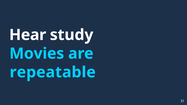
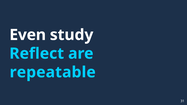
Hear: Hear -> Even (28, 35)
Movies: Movies -> Reflect (37, 54)
